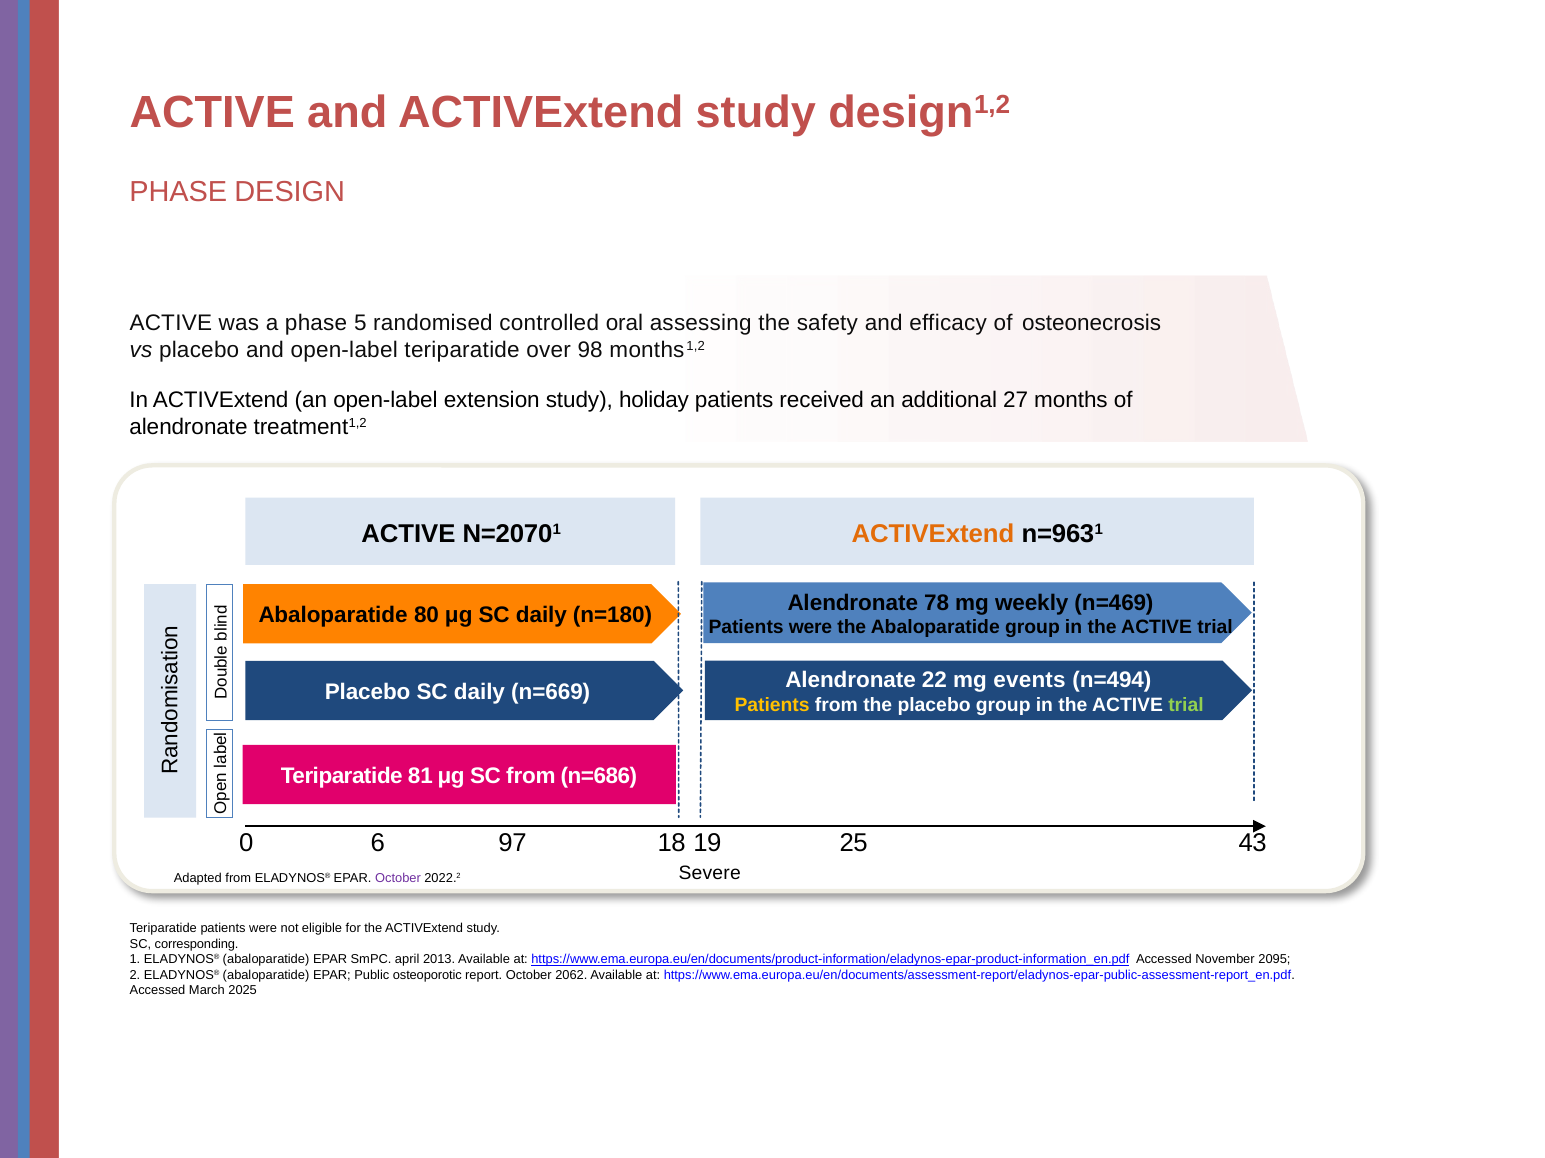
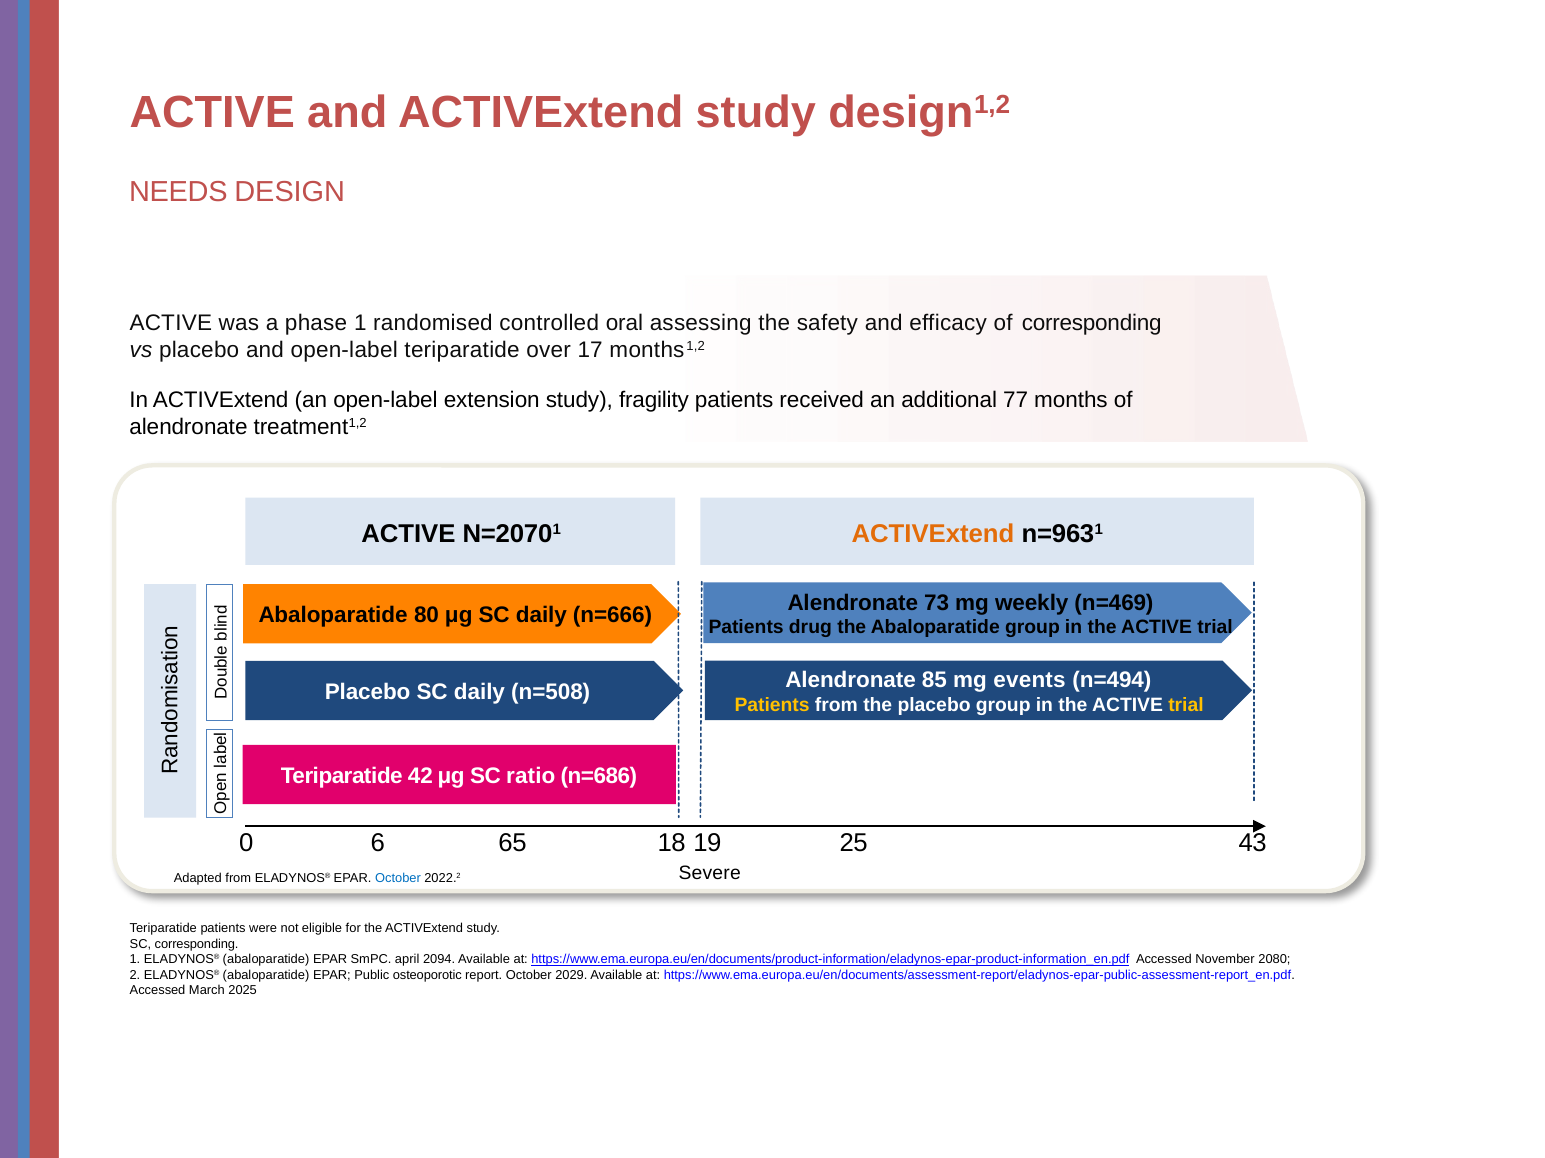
PHASE: PHASE -> NEEDS (178, 192)
phase 5: 5 -> 1 (360, 323)
of osteonecrosis: osteonecrosis -> corresponding (1092, 323)
98: 98 -> 17 (590, 350)
holiday: holiday -> fragility (654, 400)
27: 27 -> 77 (1016, 400)
78: 78 -> 73 (937, 603)
n=180: n=180 -> n=666 (613, 616)
were: were -> drug (810, 628)
22: 22 -> 85 (934, 681)
n=669: n=669 -> n=508 (551, 692)
trial colour: light green -> yellow (1186, 706)
81: 81 -> 42 (420, 777)
SC from: from -> ratio (531, 777)
97: 97 -> 65 (512, 844)
October colour: purple -> blue (398, 879)
2013: 2013 -> 2094 (439, 960)
2095: 2095 -> 2080 (1274, 960)
2062: 2062 -> 2029 (571, 976)
